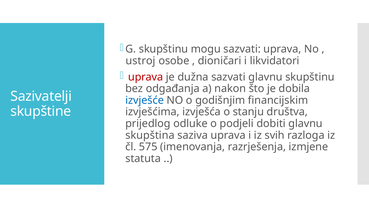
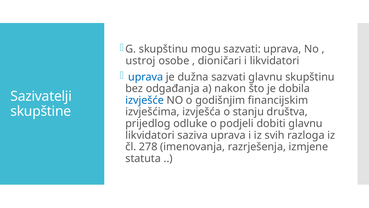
uprava colour: red -> blue (146, 77)
skupština: skupština -> likvidatori (150, 135)
575: 575 -> 278 (148, 147)
